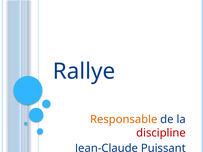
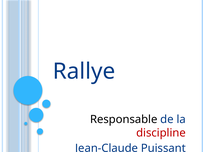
Responsable colour: orange -> black (124, 120)
